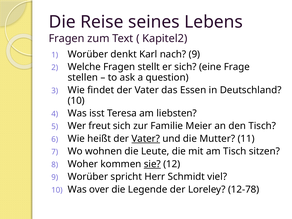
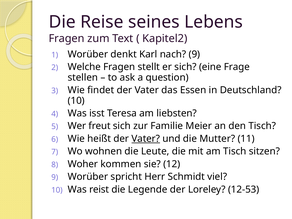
sie underline: present -> none (152, 164)
over: over -> reist (99, 189)
12-78: 12-78 -> 12-53 (244, 189)
